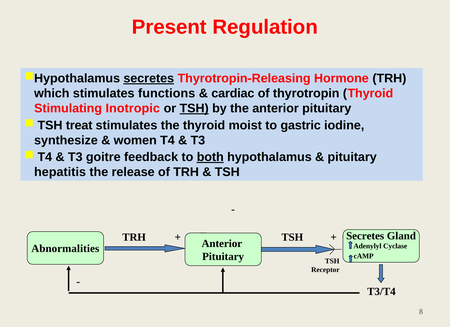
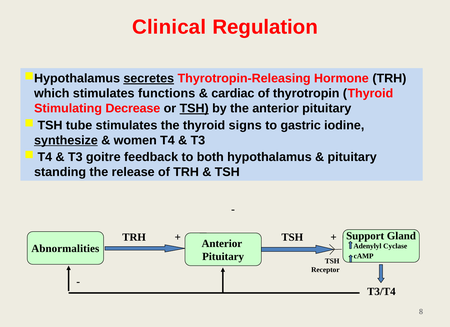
Present: Present -> Clinical (169, 27)
Inotropic: Inotropic -> Decrease (133, 109)
treat: treat -> tube (79, 125)
moist: moist -> signs (245, 125)
synthesize underline: none -> present (66, 140)
both underline: present -> none (210, 157)
hepatitis: hepatitis -> standing (60, 172)
Secretes: Secretes -> Support (365, 236)
